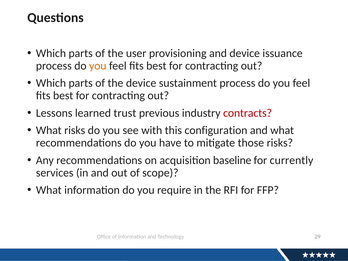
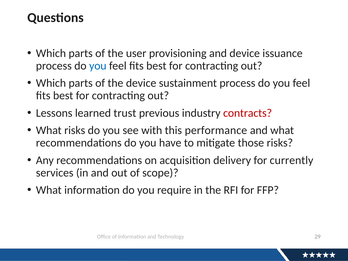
you colour: orange -> blue (98, 66)
configuration: configuration -> performance (216, 130)
baseline: baseline -> delivery (232, 160)
